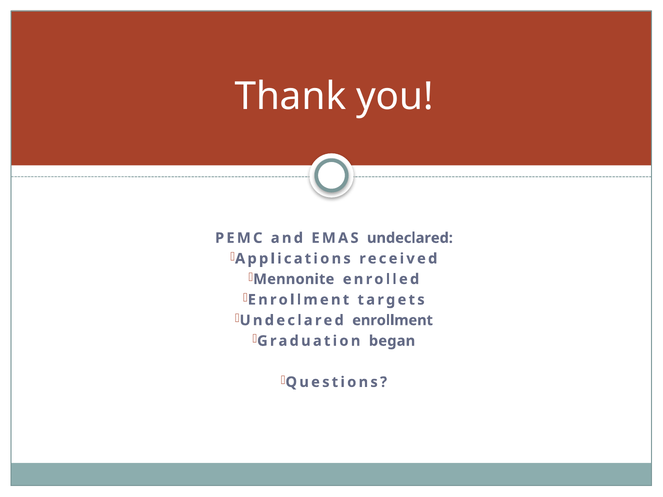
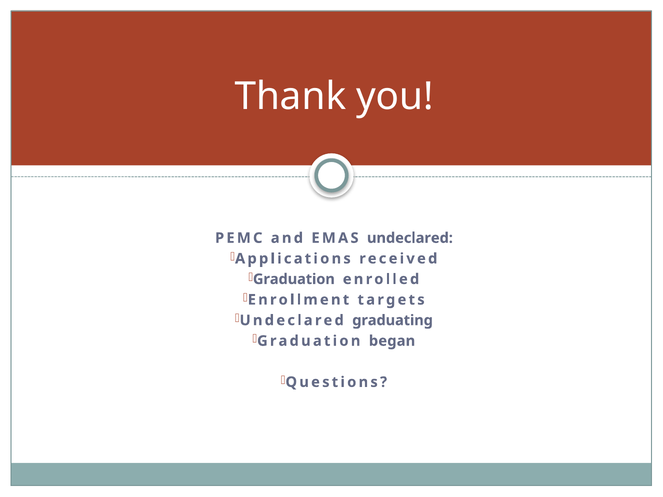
Mennonite: Mennonite -> Graduation (294, 279)
Undeclared enrollment: enrollment -> graduating (393, 321)
